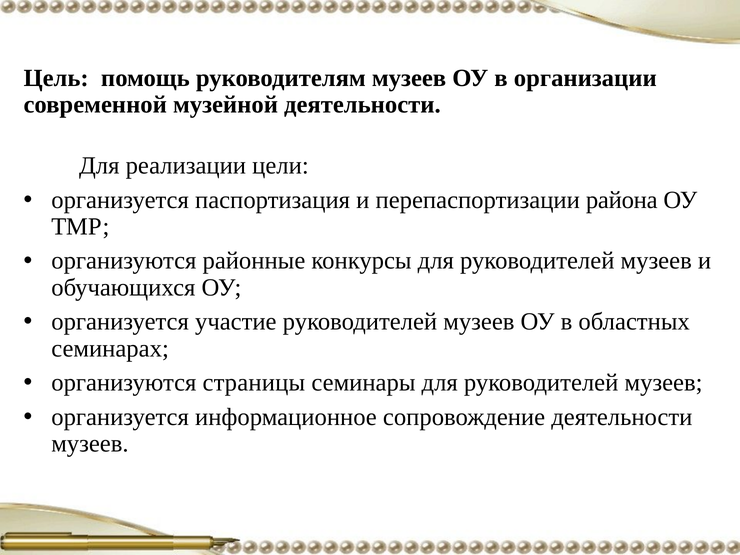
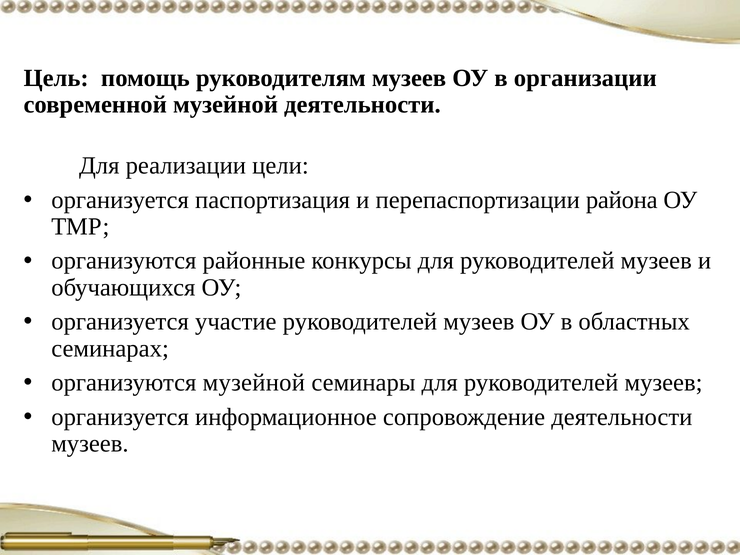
организуются страницы: страницы -> музейной (254, 383)
